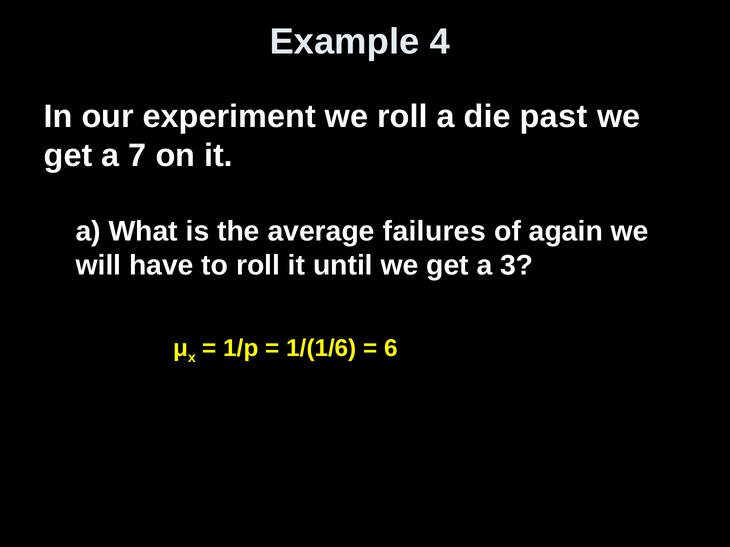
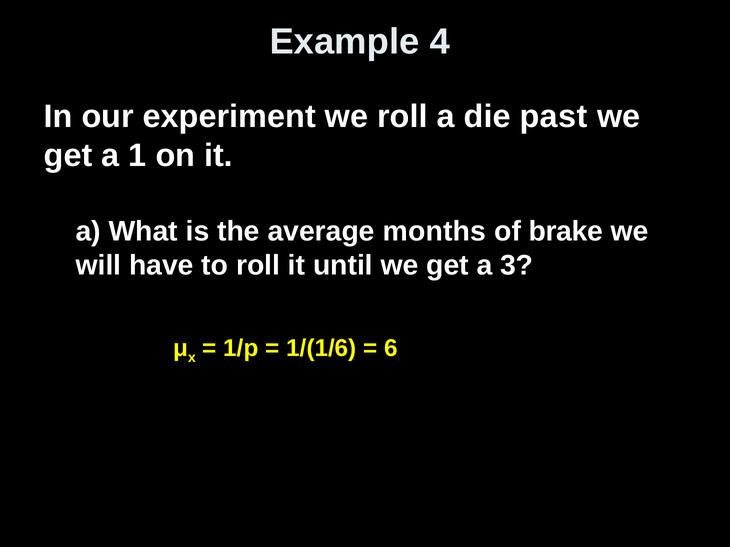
7: 7 -> 1 (137, 156)
failures: failures -> months (434, 232)
again: again -> brake (566, 232)
